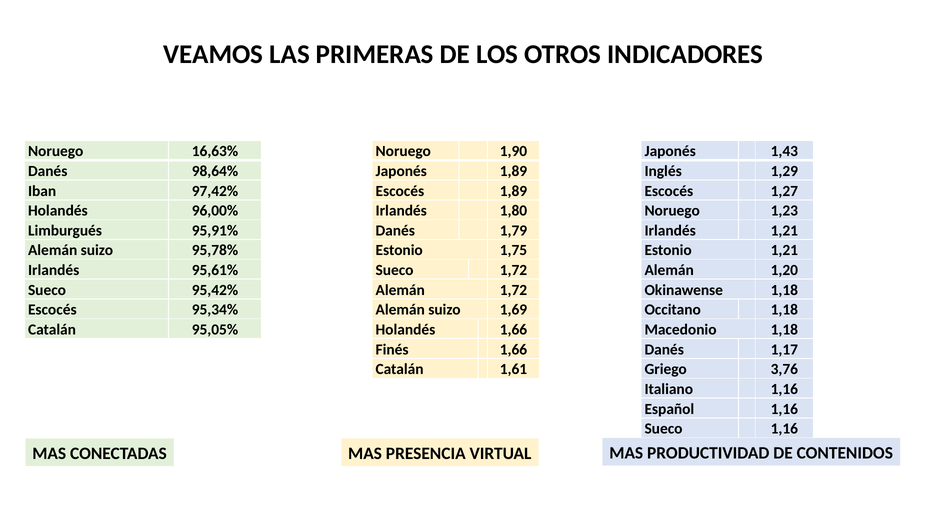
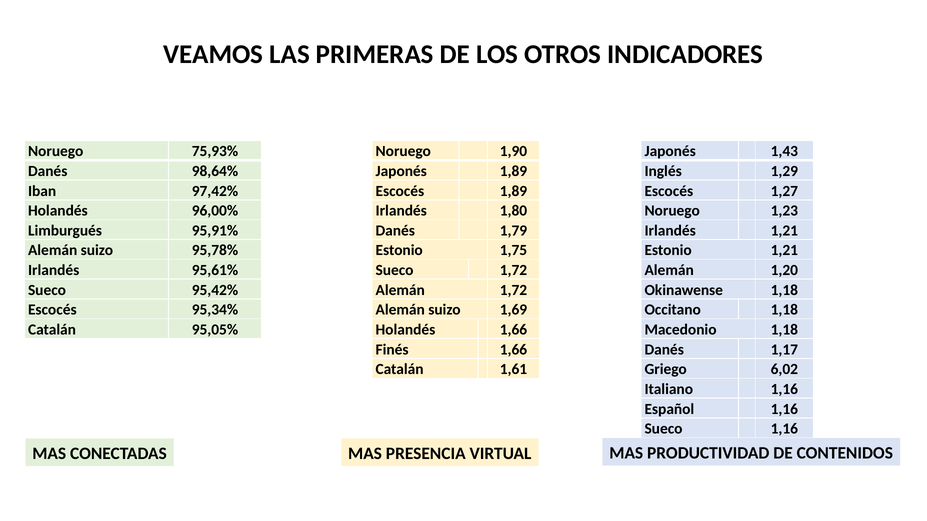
16,63%: 16,63% -> 75,93% (215, 151)
3,76: 3,76 -> 6,02 (784, 370)
